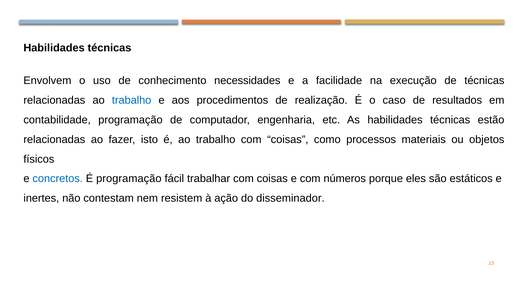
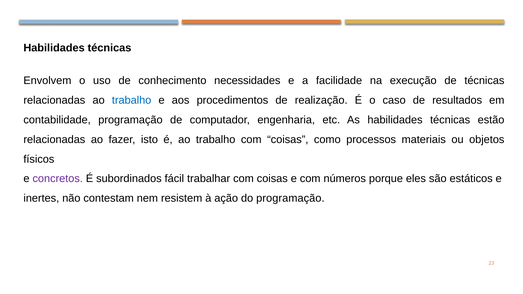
concretos colour: blue -> purple (58, 179)
É programação: programação -> subordinados (129, 179)
do disseminador: disseminador -> programação (290, 198)
